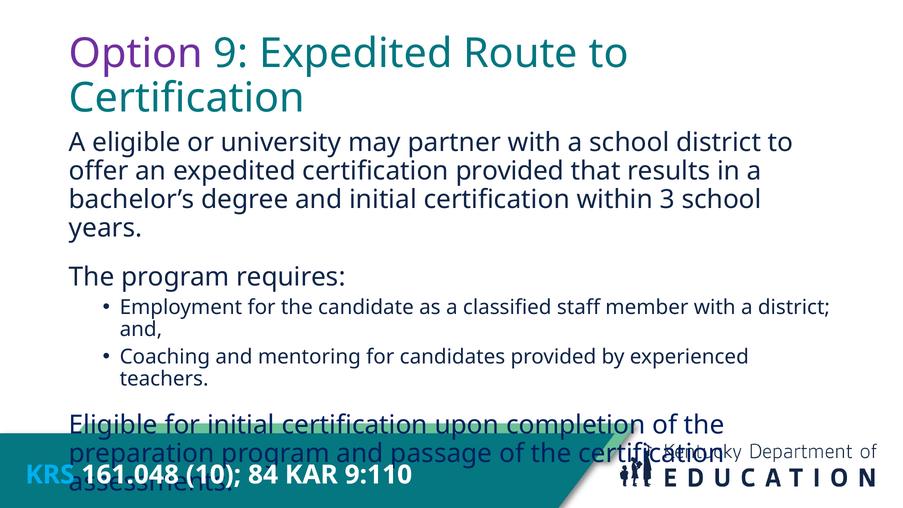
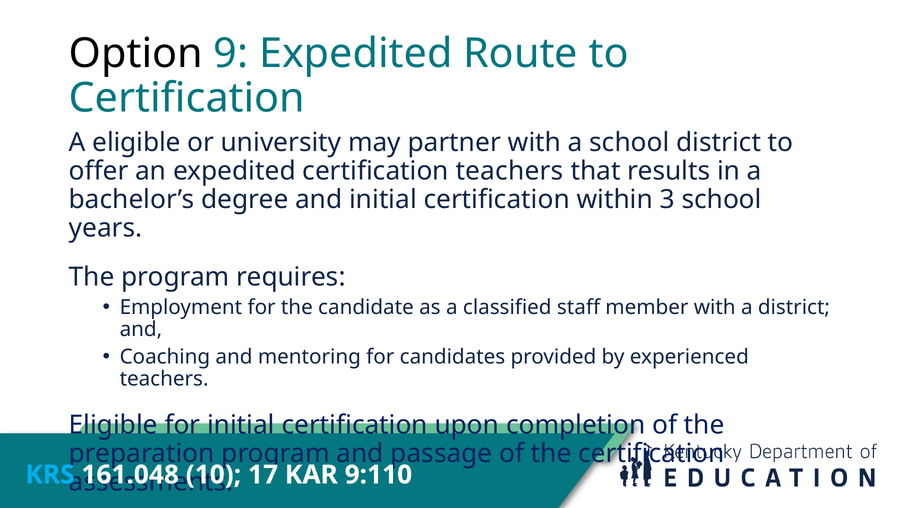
Option colour: purple -> black (136, 53)
certification provided: provided -> teachers (510, 171)
84: 84 -> 17 (263, 475)
